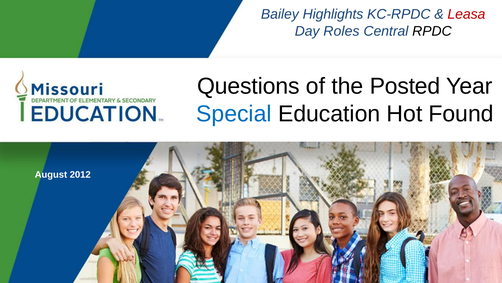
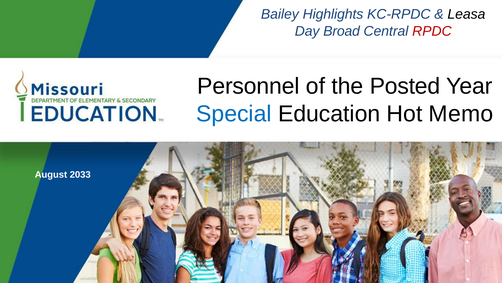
Leasa colour: red -> black (466, 14)
Roles: Roles -> Broad (342, 31)
RPDC colour: black -> red (432, 31)
Questions: Questions -> Personnel (248, 86)
Found: Found -> Memo (461, 114)
2012: 2012 -> 2033 (80, 174)
